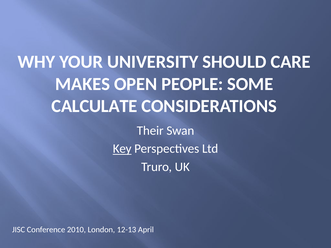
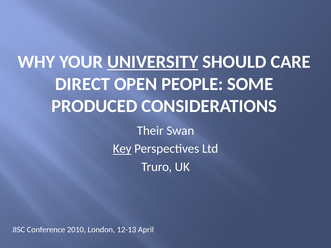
UNIVERSITY underline: none -> present (153, 62)
MAKES: MAKES -> DIRECT (82, 84)
CALCULATE: CALCULATE -> PRODUCED (94, 106)
